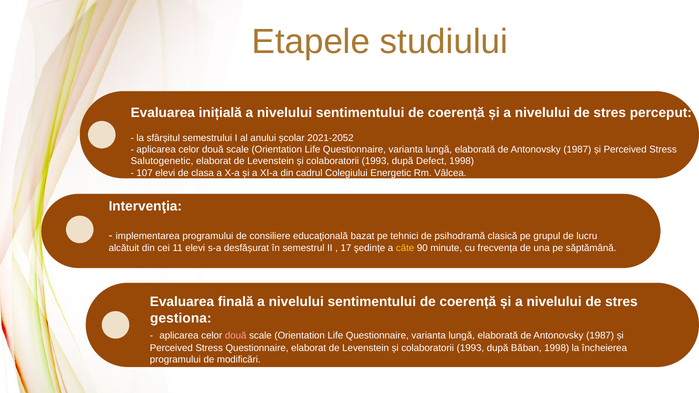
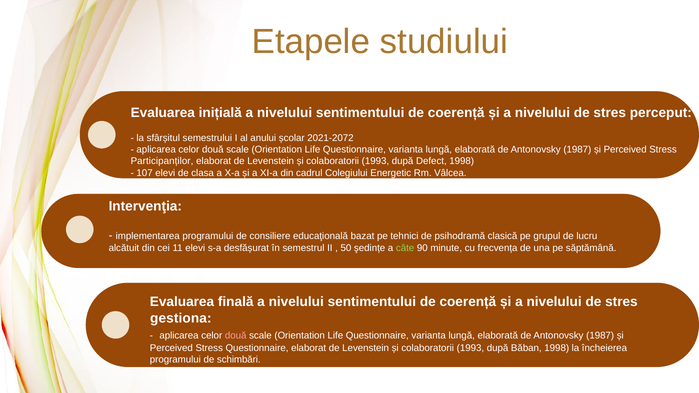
2021-2052: 2021-2052 -> 2021-2072 (330, 138)
Salutogenetic: Salutogenetic -> Participanților (162, 161)
17: 17 -> 50 (346, 248)
câte colour: yellow -> light green (405, 248)
modificări: modificări -> schimbări (239, 360)
